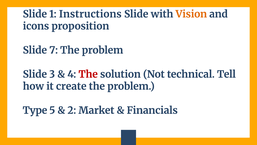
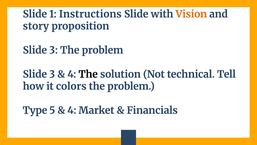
icons: icons -> story (36, 26)
7: 7 -> 3 (54, 50)
The colour: red -> black (88, 74)
create: create -> colors (71, 86)
2: 2 -> 4 (72, 110)
